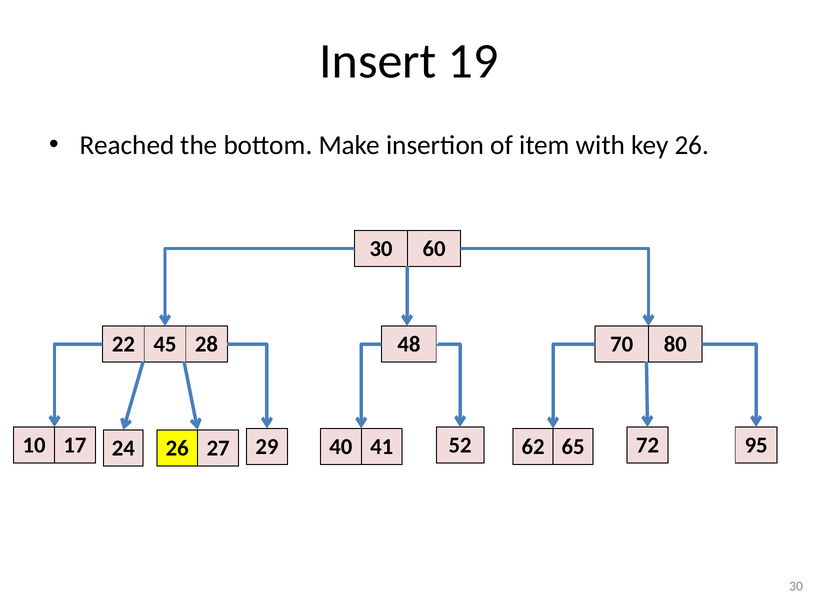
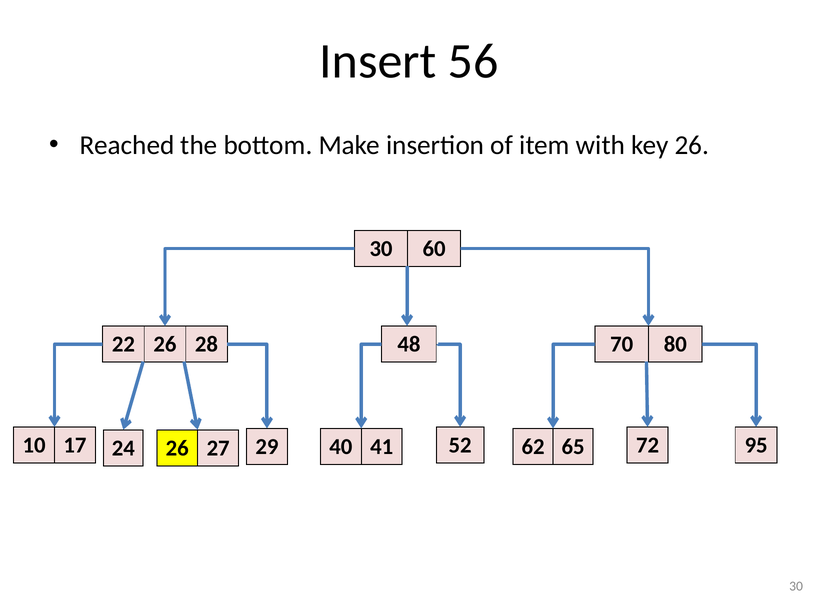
19: 19 -> 56 (473, 61)
22 45: 45 -> 26 (165, 344)
